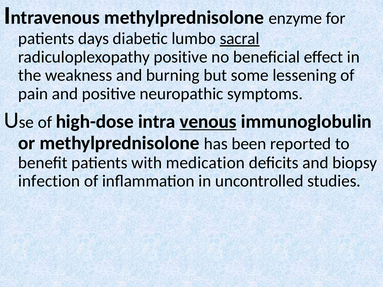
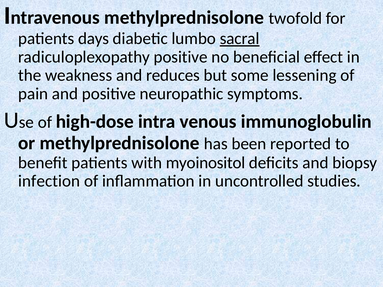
enzyme: enzyme -> twofold (295, 18)
burning: burning -> reduces (173, 75)
venous underline: present -> none (208, 122)
medication: medication -> myoinositol (206, 163)
